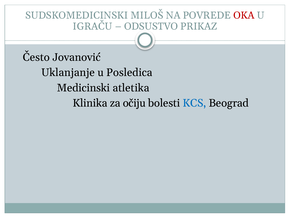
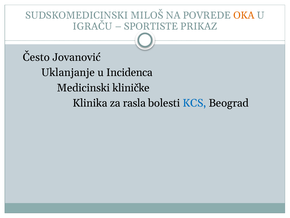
OKA colour: red -> orange (244, 15)
ODSUSTVO: ODSUSTVO -> SPORTISTE (151, 26)
Posledica: Posledica -> Incidenca (130, 72)
atletika: atletika -> kliničke (131, 88)
očiju: očiju -> rasla (134, 103)
